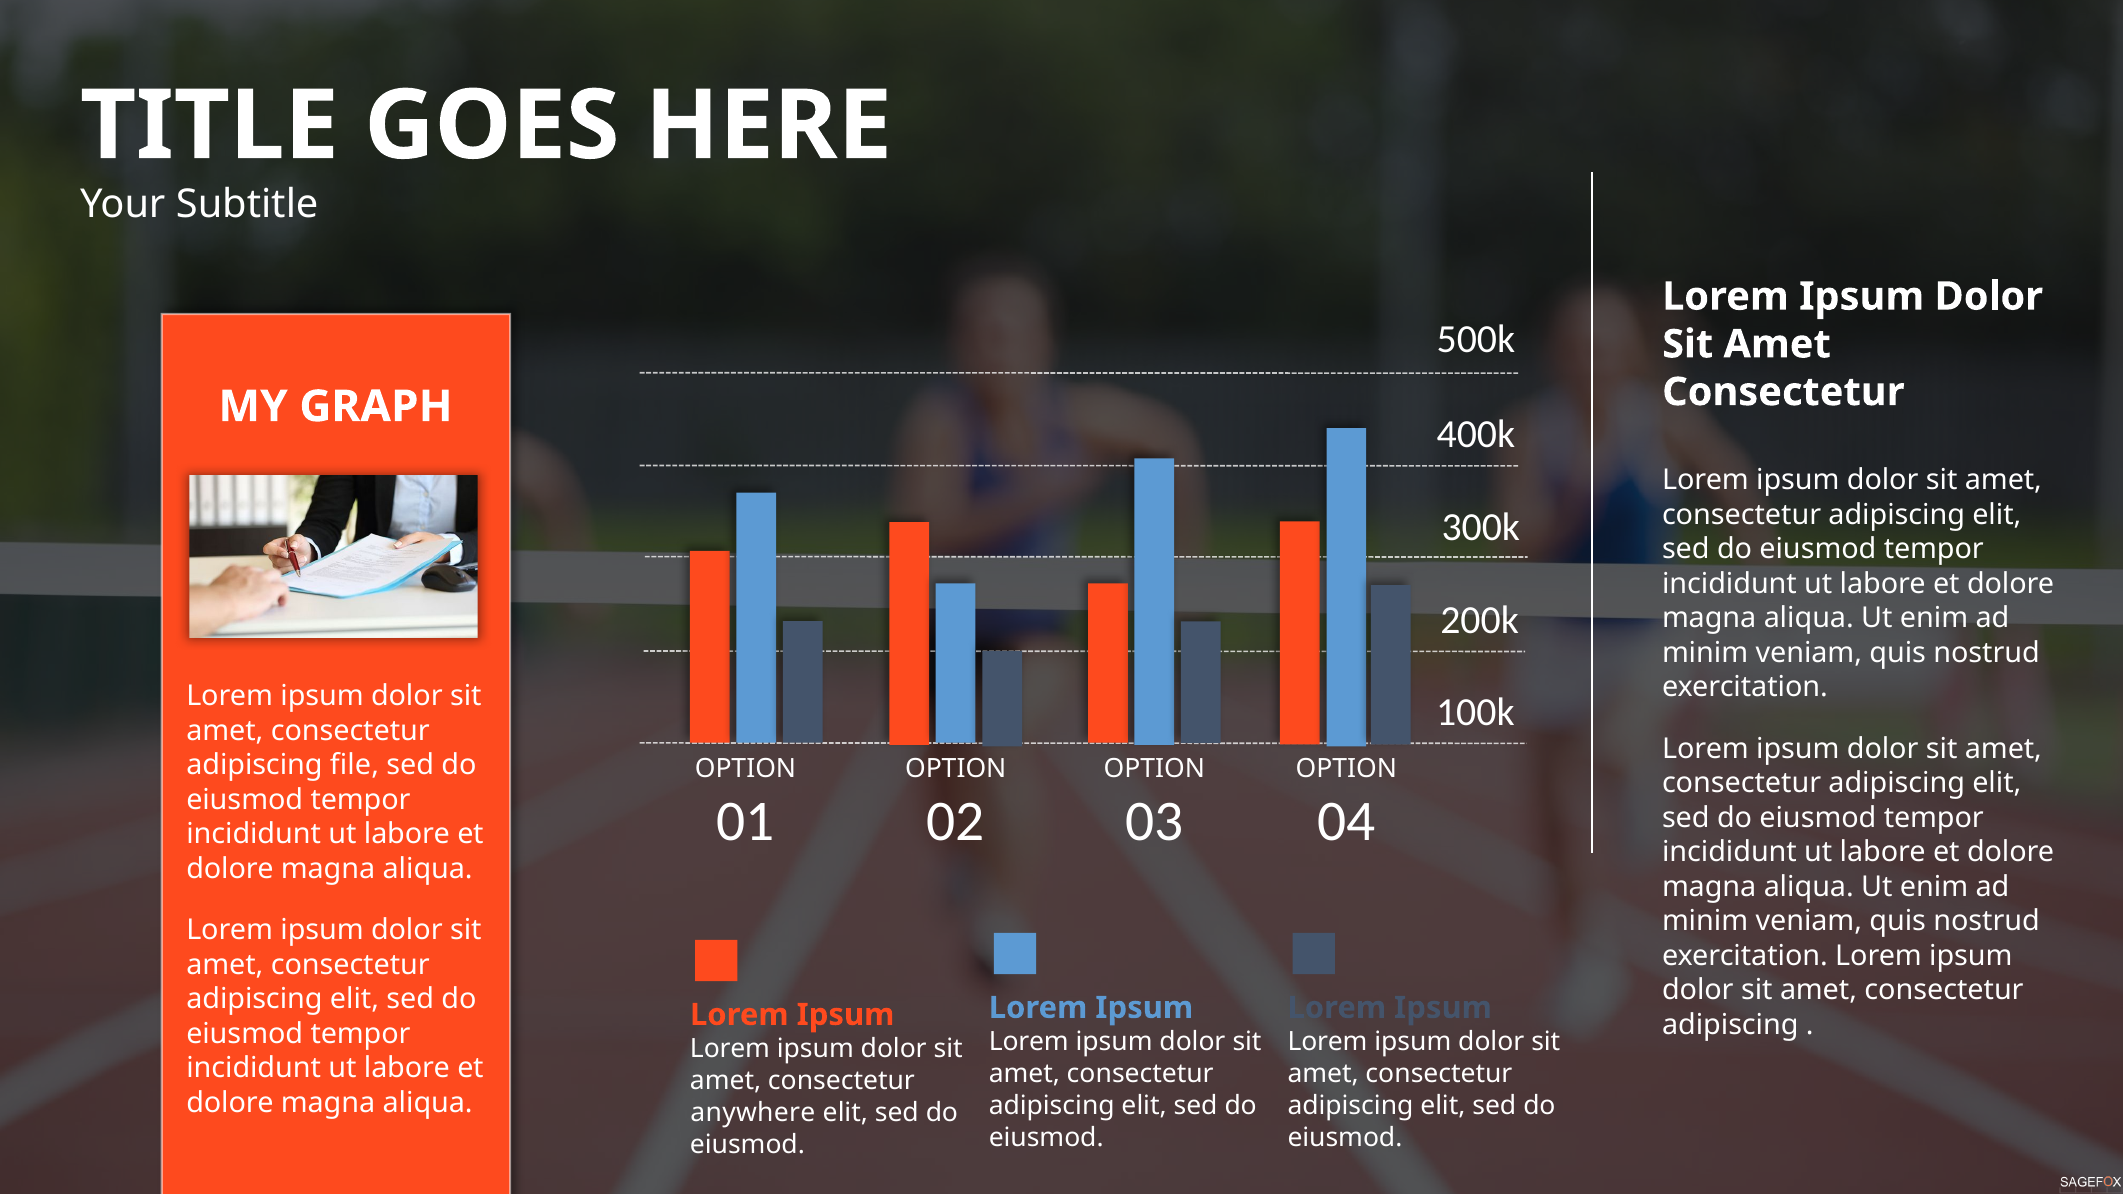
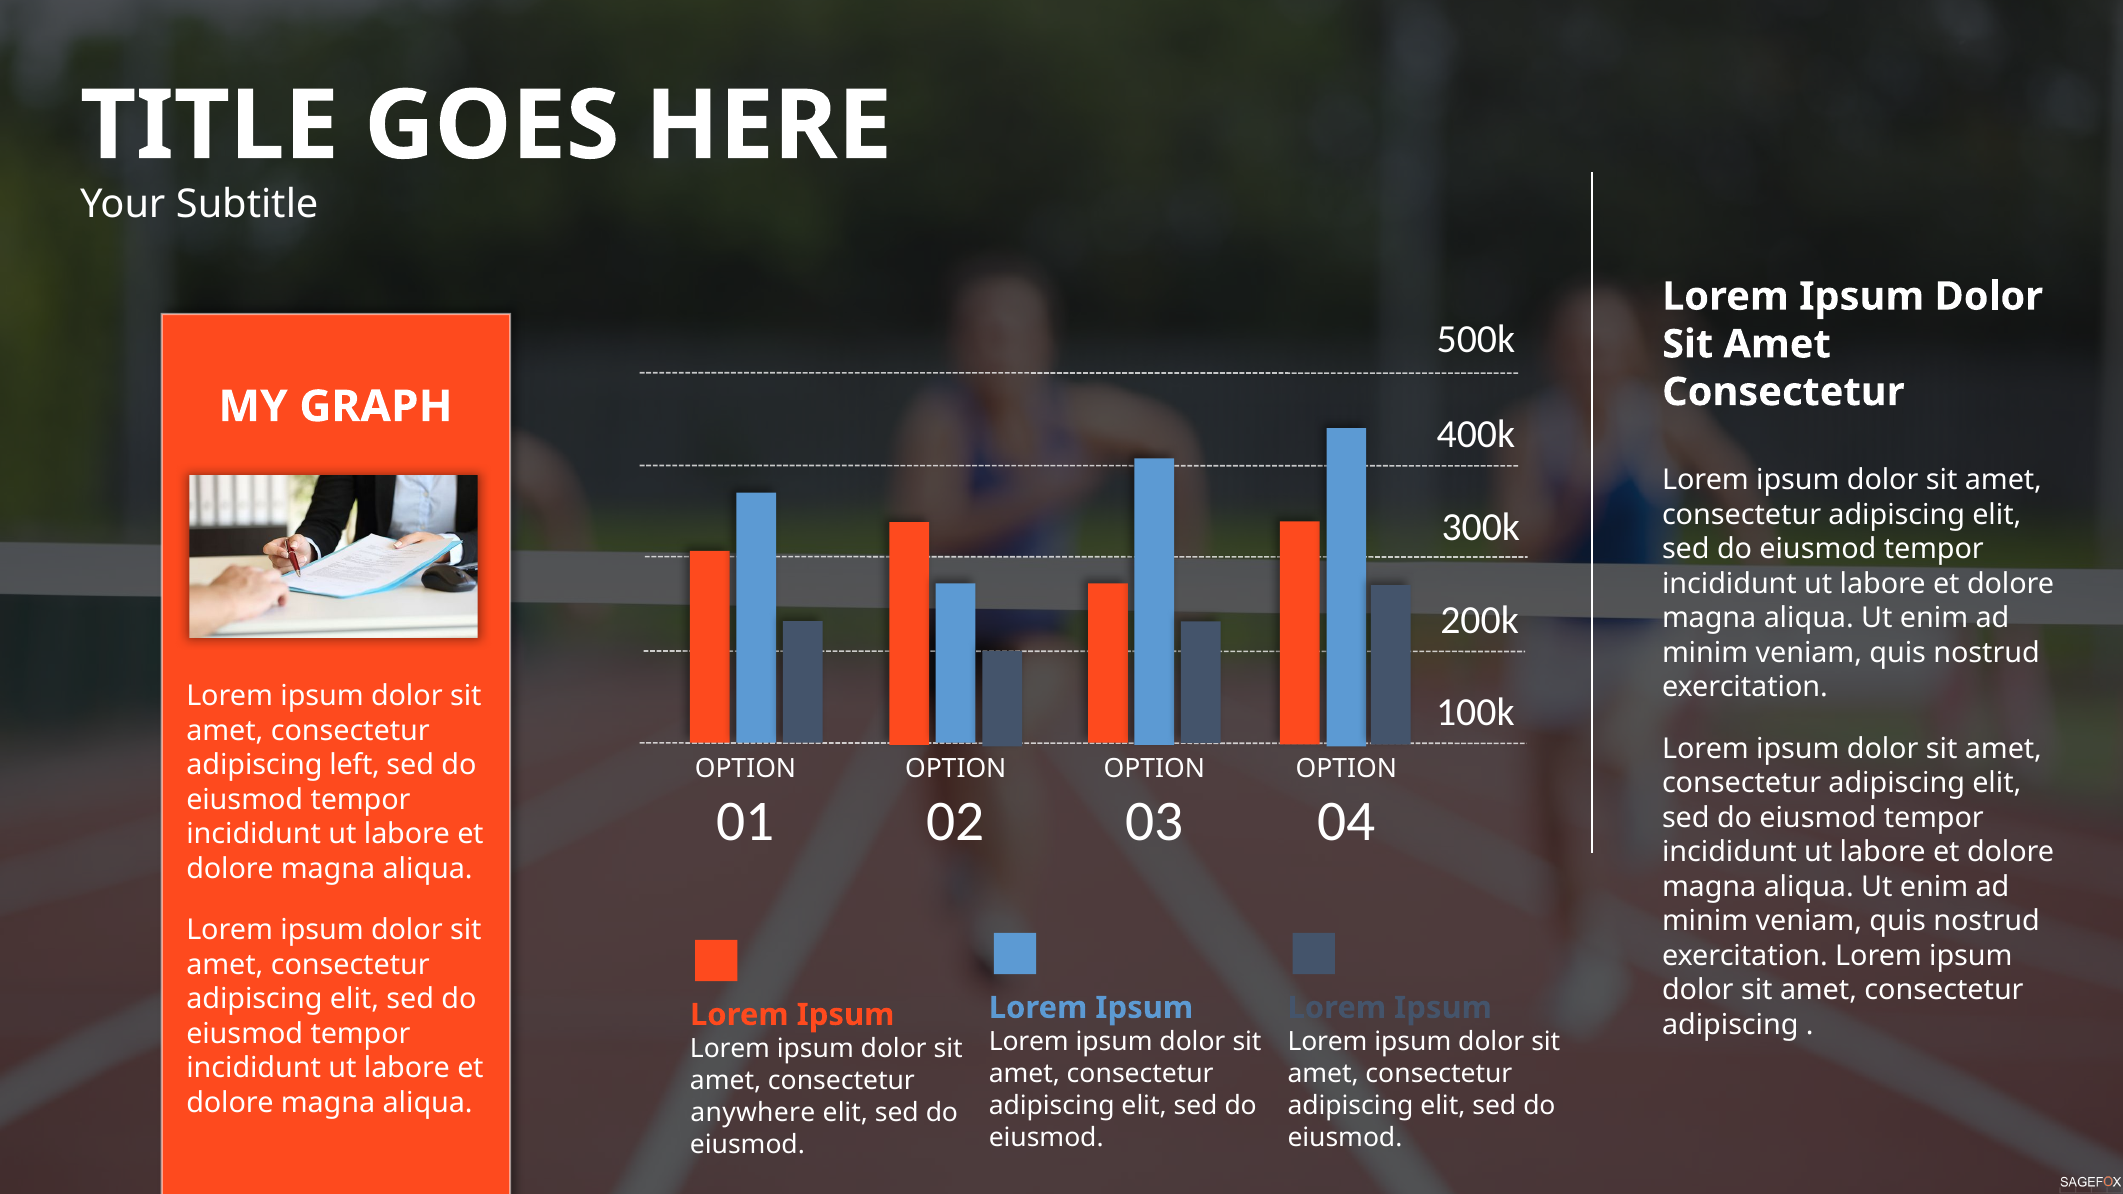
file: file -> left (355, 765)
